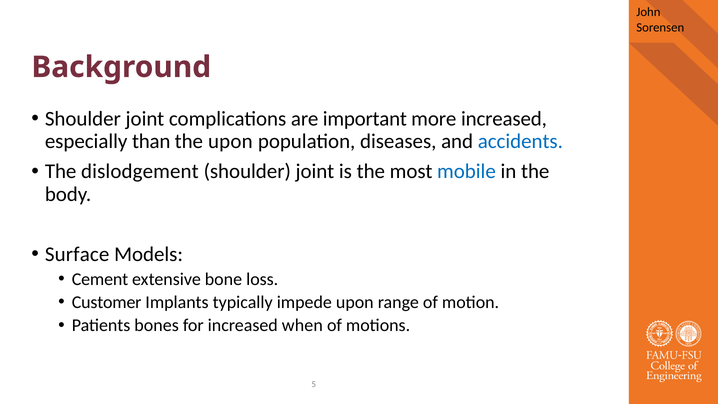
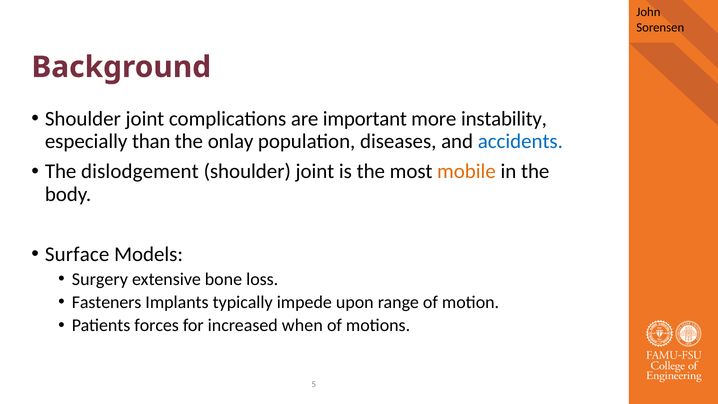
more increased: increased -> instability (504, 119)
the upon: upon -> onlay (231, 141)
mobile colour: blue -> orange (466, 171)
Cement: Cement -> Surgery (100, 279)
Customer: Customer -> Fasteners (107, 302)
bones: bones -> forces (157, 325)
